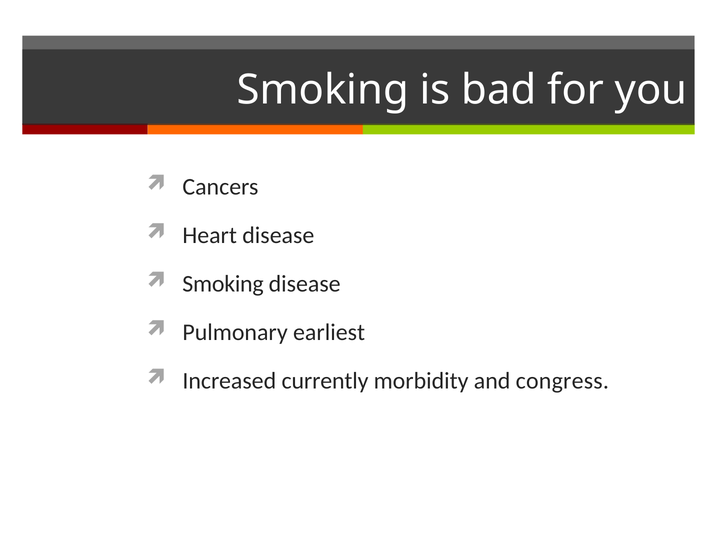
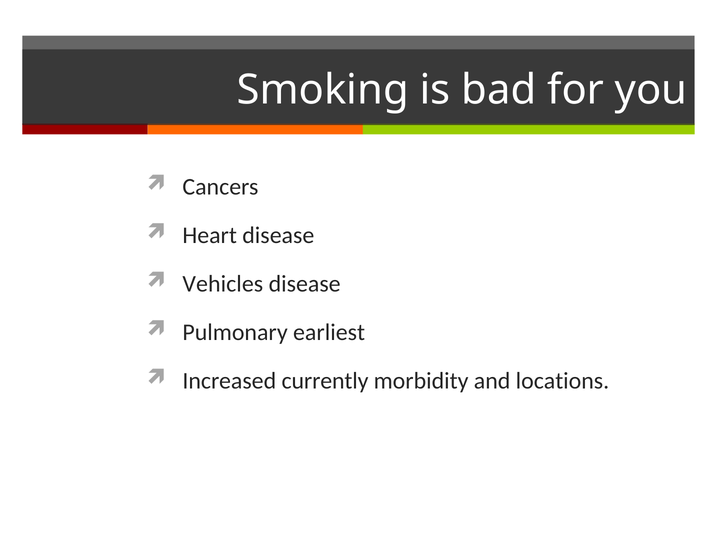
Smoking: Smoking -> Vehicles (223, 284)
congress: congress -> locations (562, 381)
